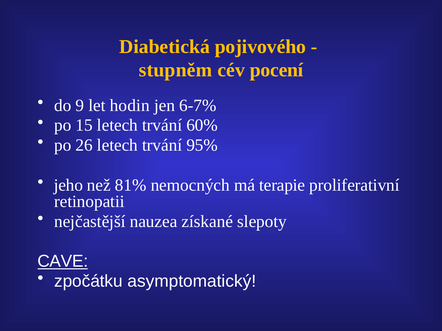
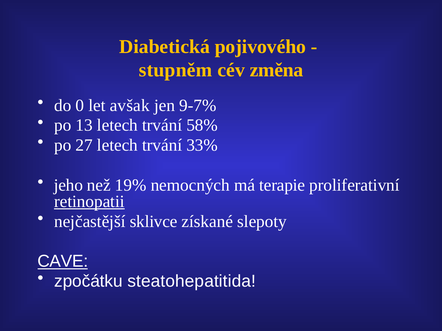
pocení: pocení -> změna (277, 70)
9: 9 -> 0 (80, 106)
hodin: hodin -> avšak (130, 106)
6-7%: 6-7% -> 9-7% (198, 106)
15: 15 -> 13 (84, 125)
60%: 60% -> 58% (202, 125)
26: 26 -> 27 (84, 145)
95%: 95% -> 33% (202, 145)
81%: 81% -> 19% (131, 185)
retinopatii underline: none -> present (89, 202)
nauzea: nauzea -> sklivce (154, 222)
asymptomatický: asymptomatický -> steatohepatitida (192, 282)
